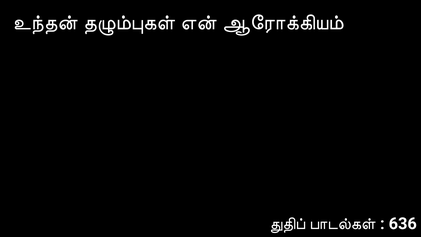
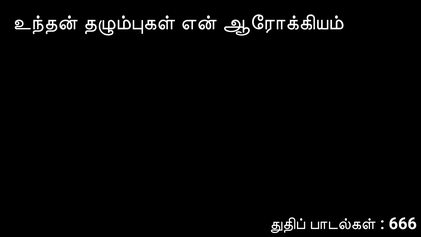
636: 636 -> 666 (403, 224)
